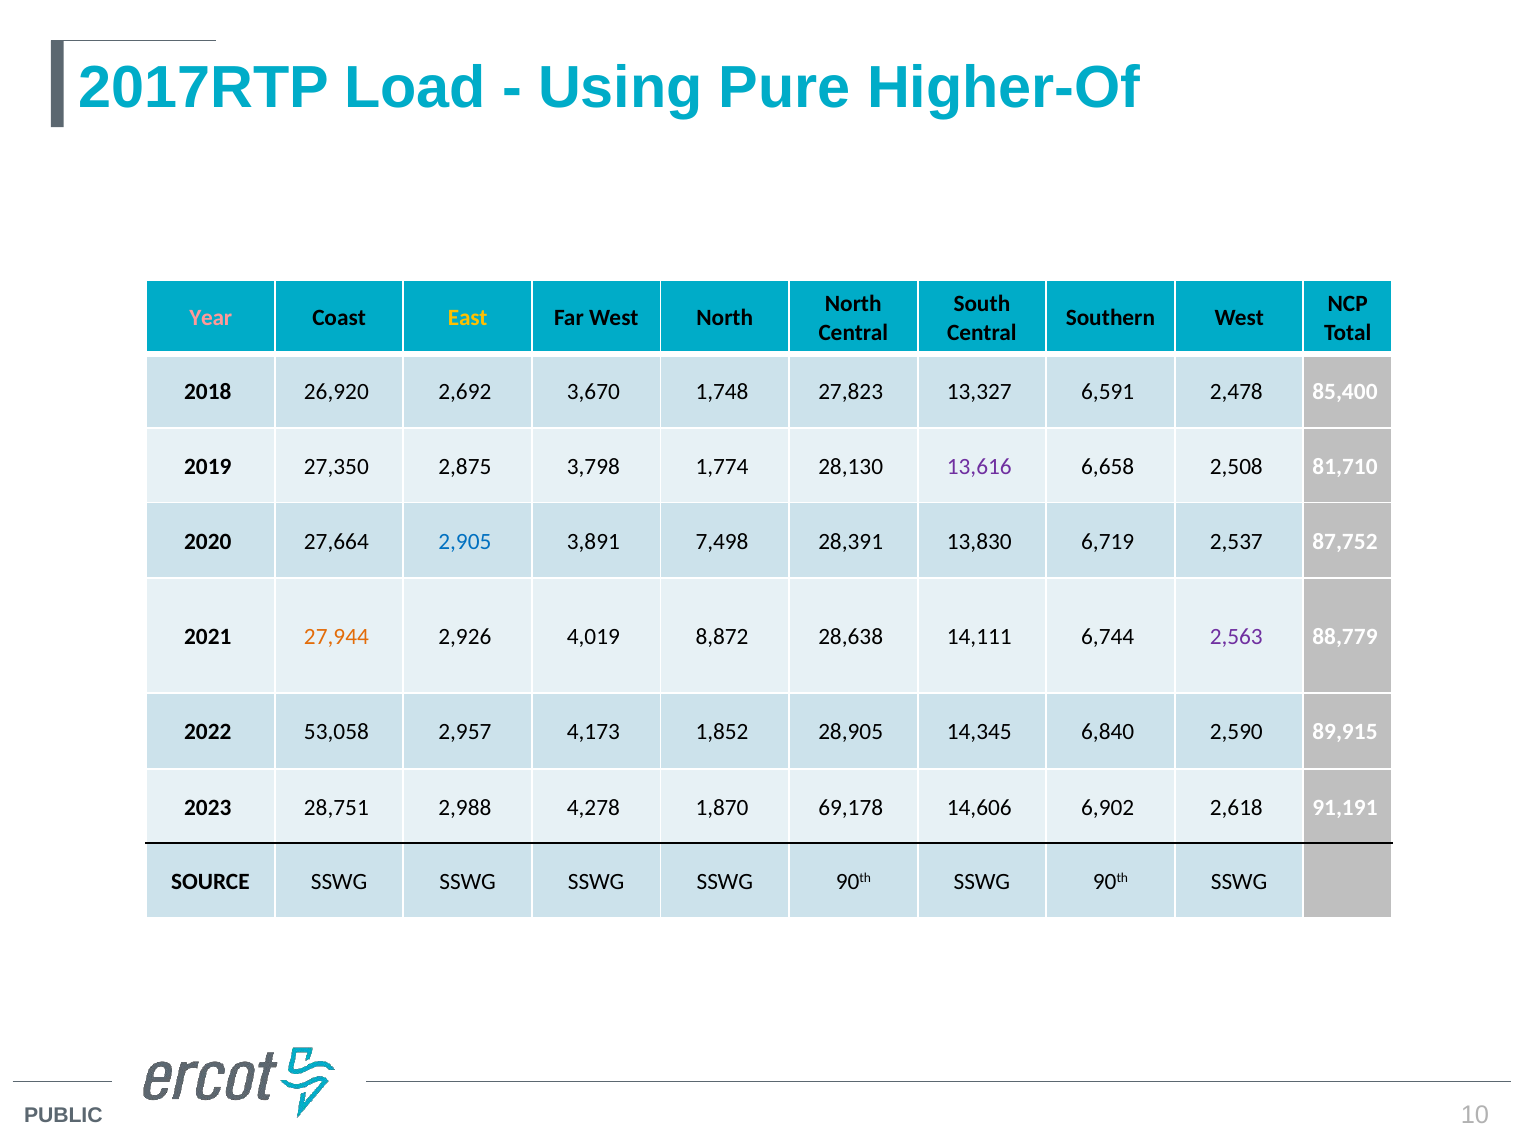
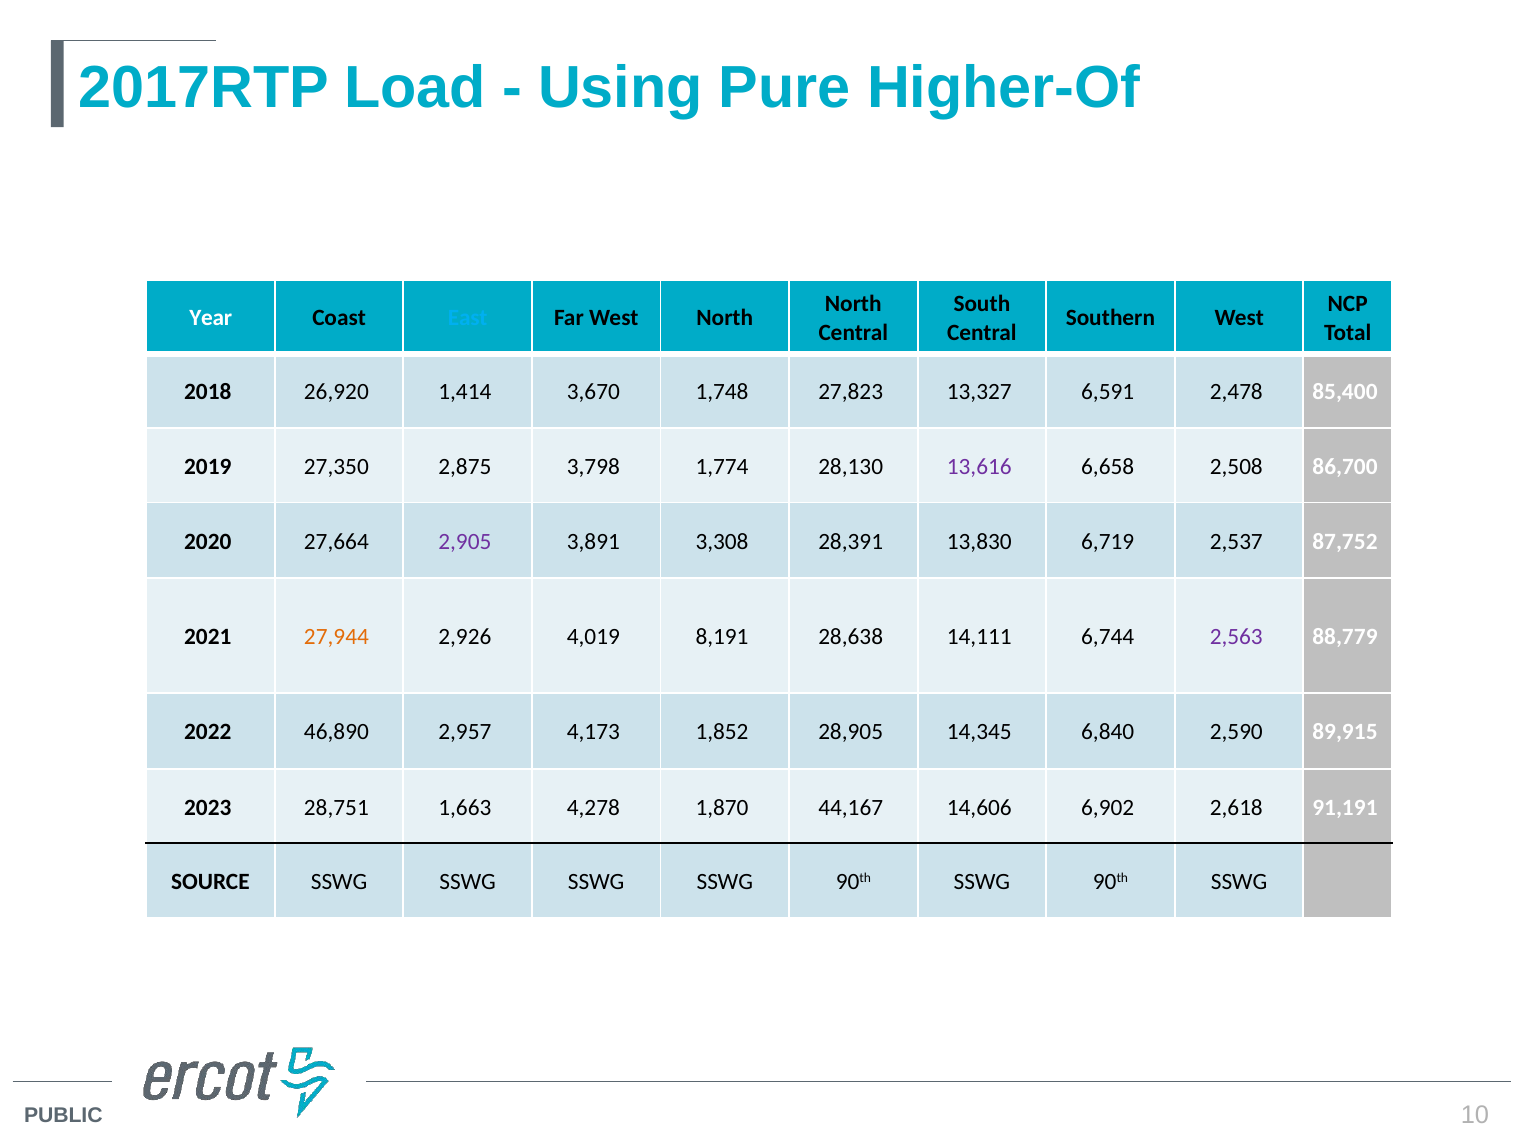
Year colour: pink -> white (211, 318)
East colour: yellow -> light blue (468, 318)
2,692: 2,692 -> 1,414 (465, 392)
81,710: 81,710 -> 86,700 (1345, 466)
2,905 colour: blue -> purple (465, 541)
7,498: 7,498 -> 3,308 (722, 541)
8,872: 8,872 -> 8,191 (722, 636)
53,058: 53,058 -> 46,890 (336, 732)
2,988: 2,988 -> 1,663 (465, 807)
69,178: 69,178 -> 44,167 (851, 807)
